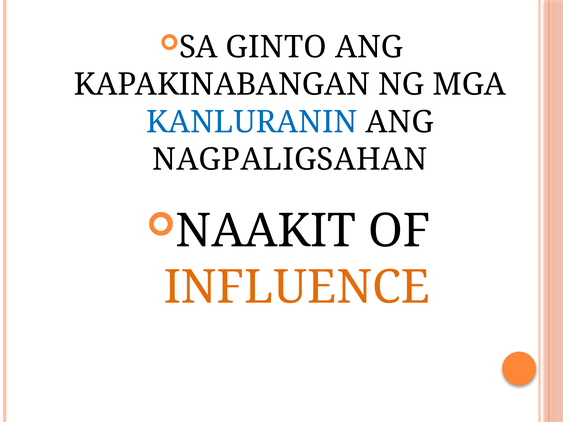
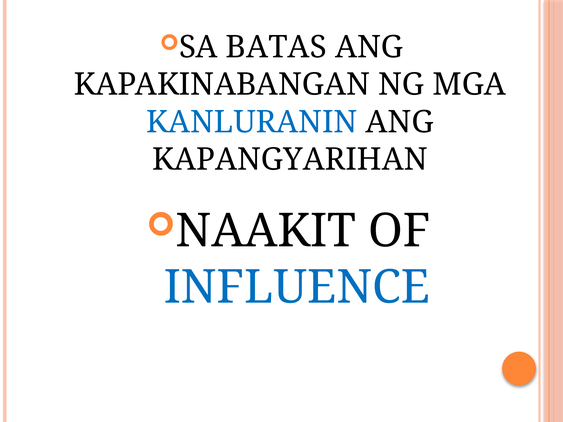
GINTO: GINTO -> BATAS (276, 47)
NAGPALIGSAHAN: NAGPALIGSAHAN -> KAPANGYARIHAN (290, 160)
INFLUENCE colour: orange -> blue (297, 288)
